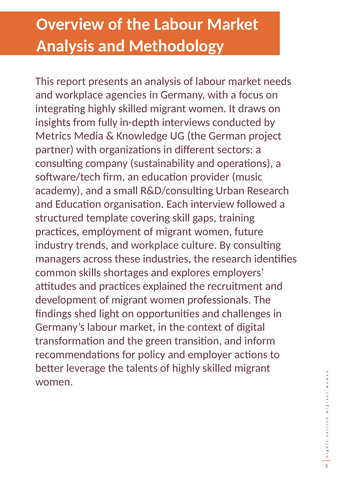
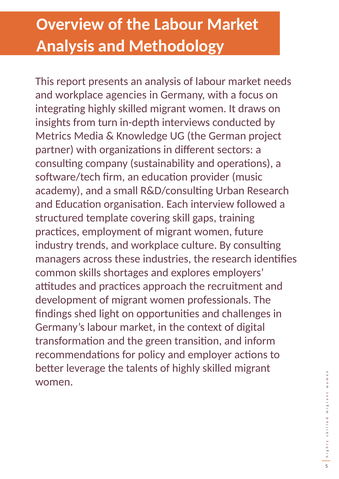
fully: fully -> turn (108, 122)
explained: explained -> approach (165, 286)
